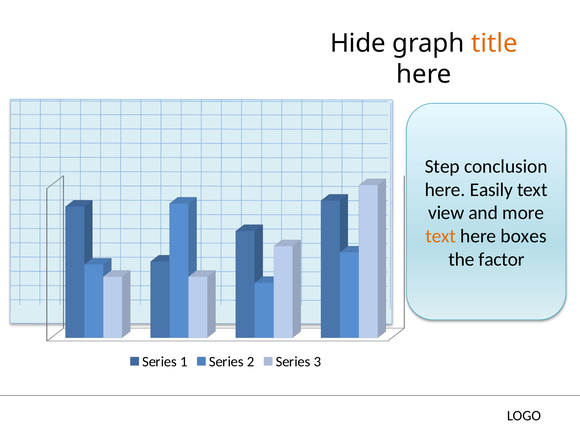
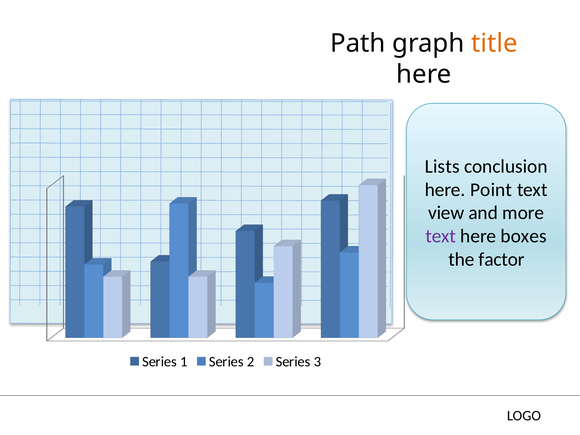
Hide: Hide -> Path (358, 43)
Step: Step -> Lists (442, 167)
Easily: Easily -> Point (491, 190)
text colour: orange -> purple (441, 236)
